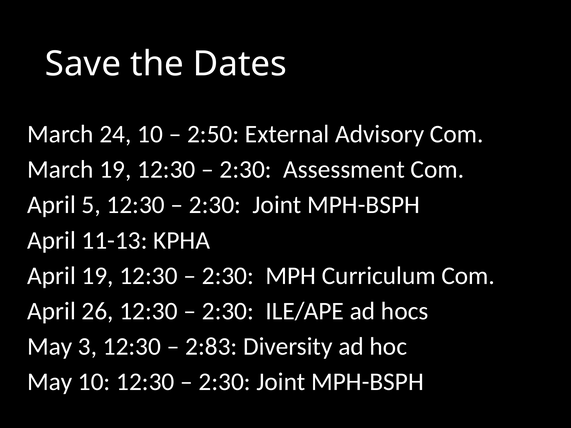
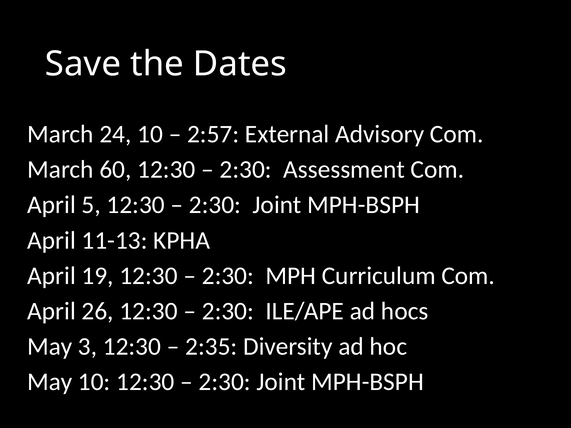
2:50: 2:50 -> 2:57 (213, 134)
March 19: 19 -> 60 (115, 170)
2:83: 2:83 -> 2:35 (211, 347)
